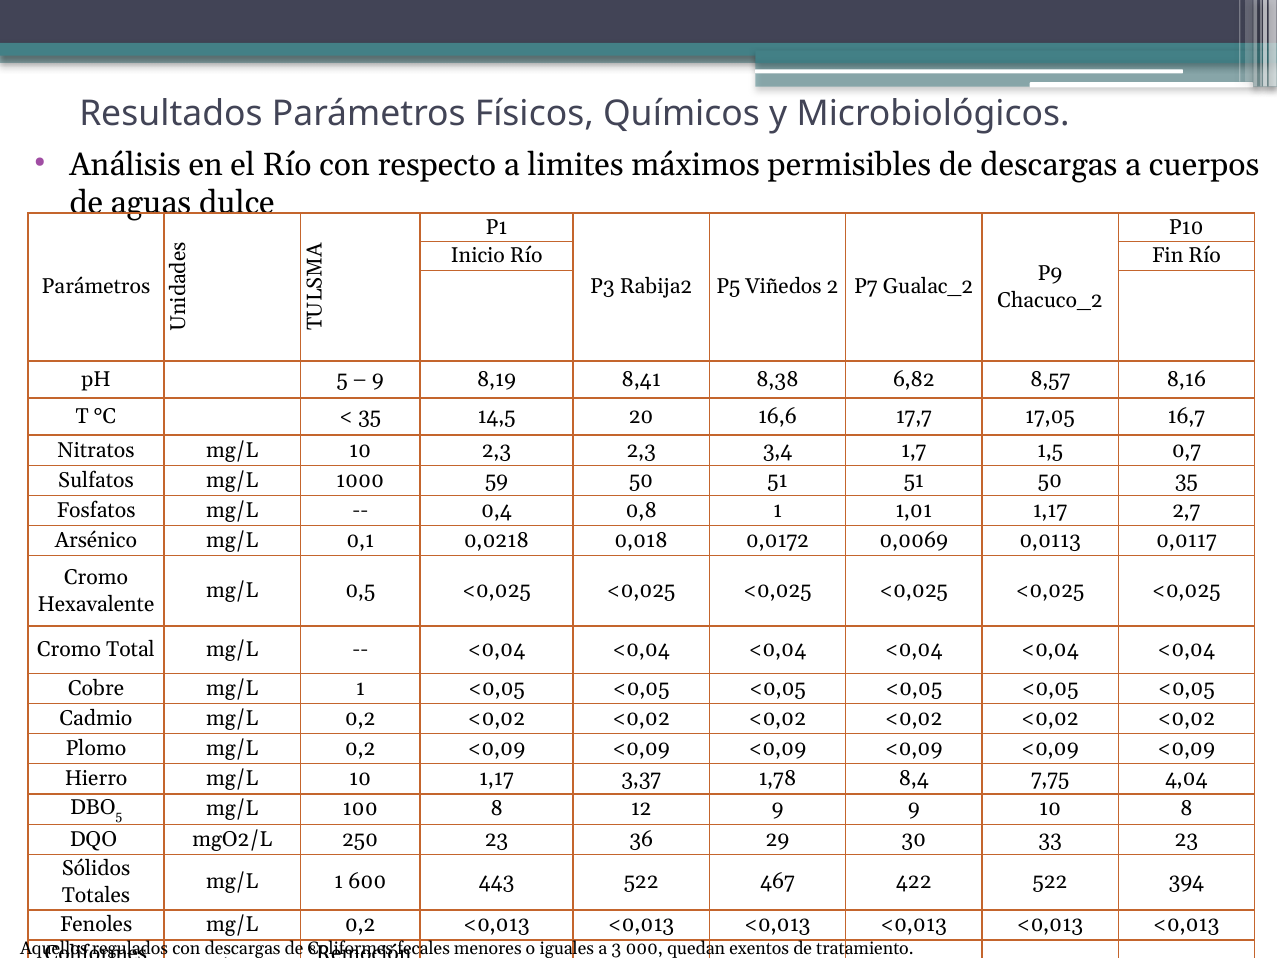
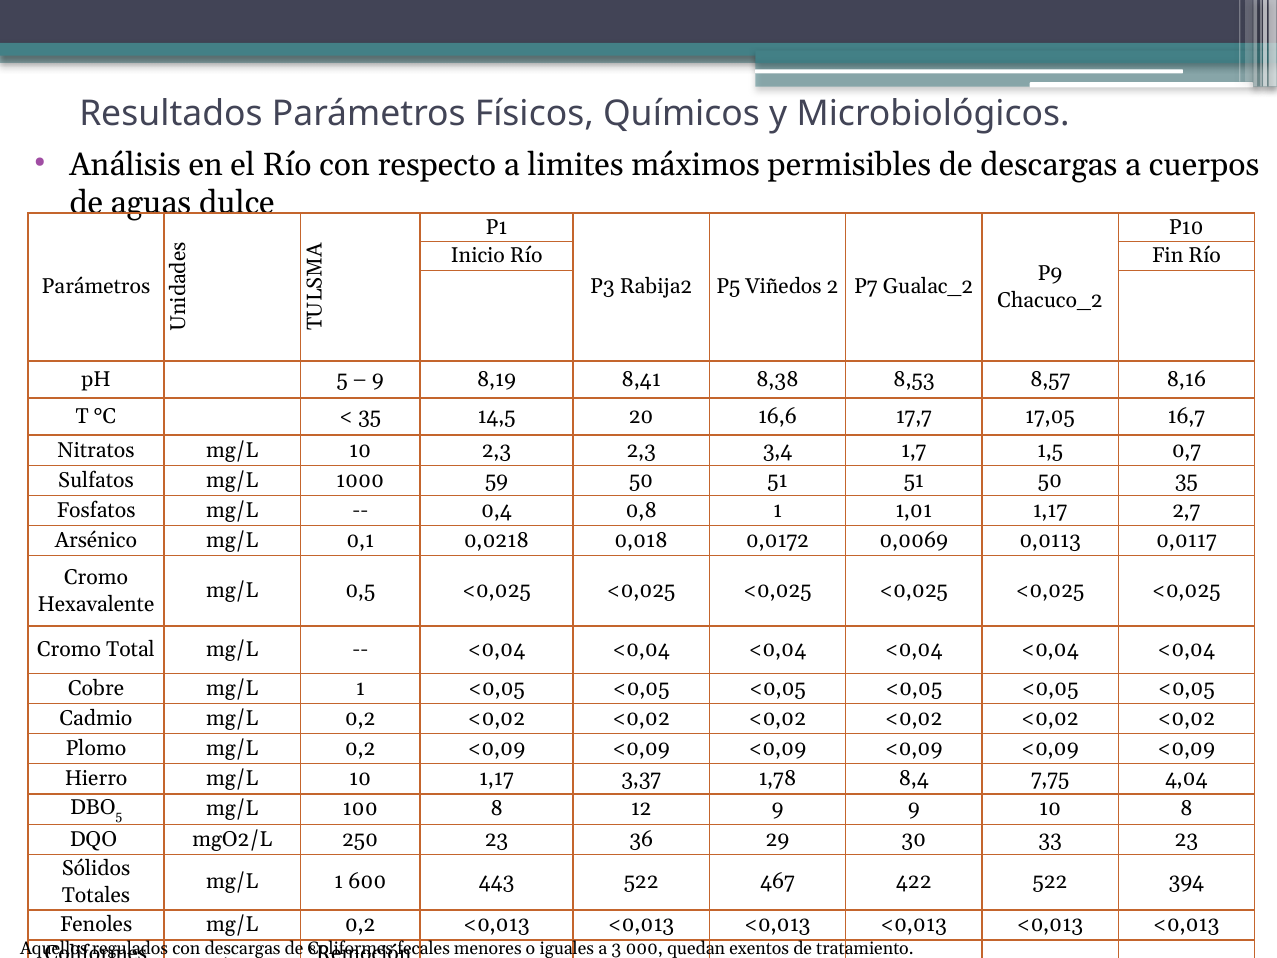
6,82: 6,82 -> 8,53 (914, 379)
